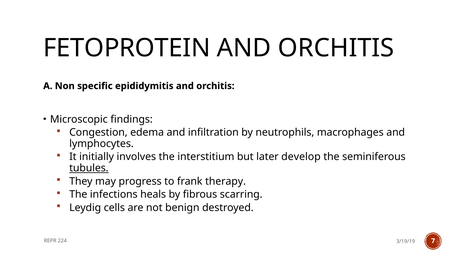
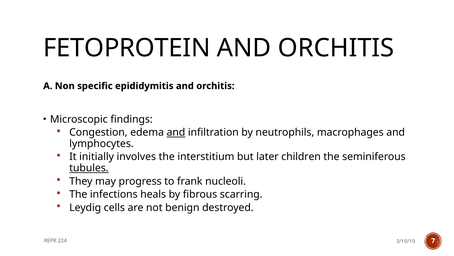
and underline: none -> present (176, 132)
develop: develop -> children (301, 157)
therapy: therapy -> nucleoli (226, 181)
